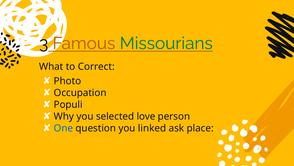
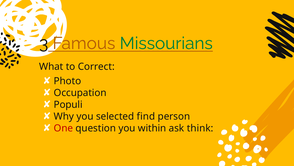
love: love -> find (146, 116)
One colour: blue -> red (63, 128)
linked: linked -> within (152, 128)
place: place -> think (200, 128)
